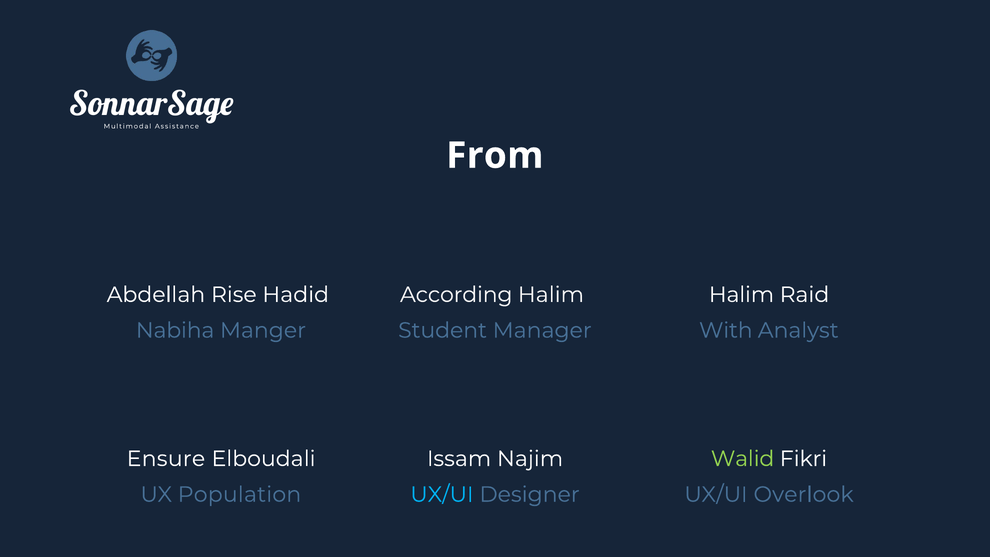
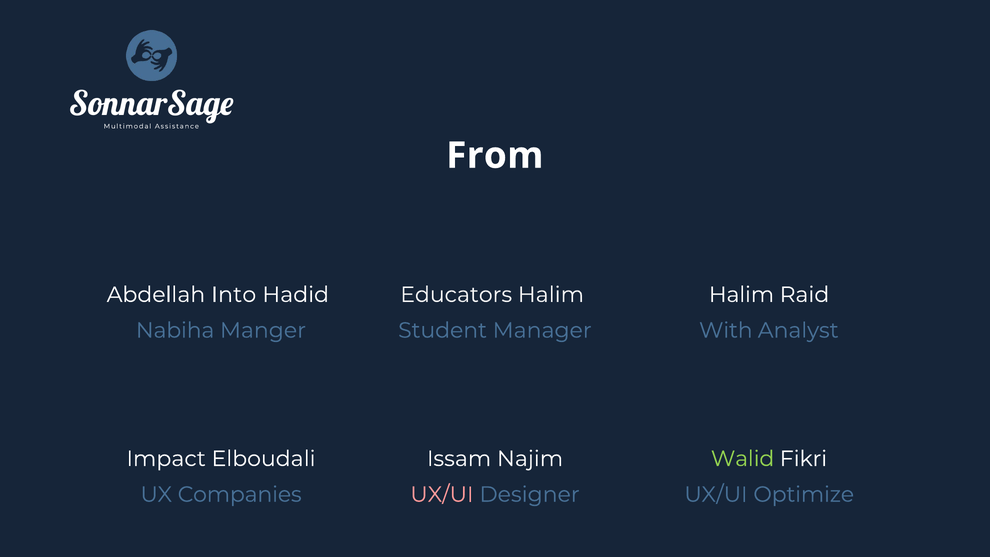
Rise: Rise -> Into (234, 295)
According: According -> Educators (456, 295)
Ensure: Ensure -> Impact (166, 459)
Population: Population -> Companies (240, 494)
UX/UI colour: light blue -> pink (442, 494)
Overlook: Overlook -> Optimize (804, 494)
